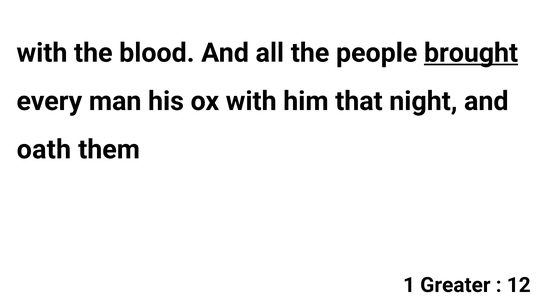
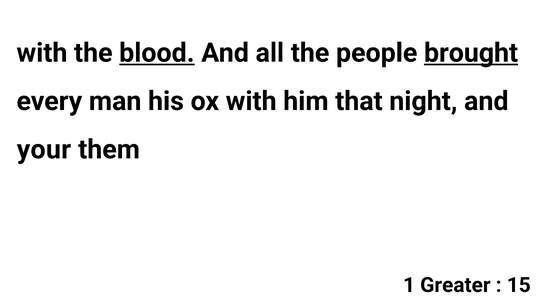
blood underline: none -> present (157, 53)
oath: oath -> your (44, 149)
12: 12 -> 15 (519, 285)
